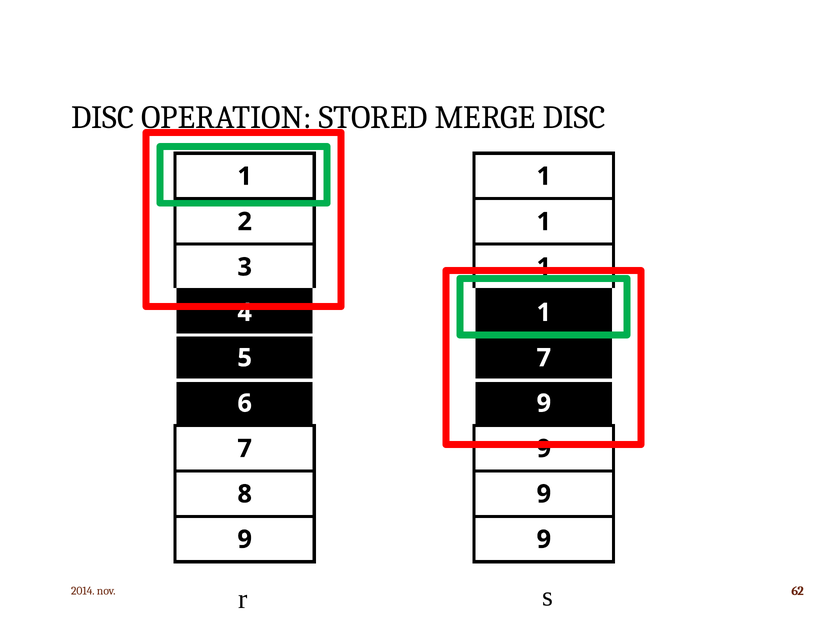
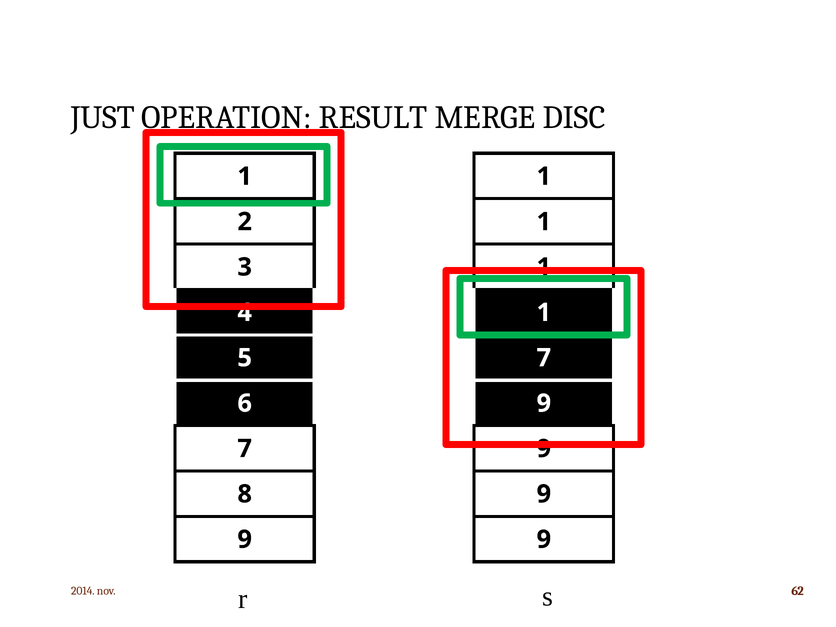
DISC: DISC -> JUST (103, 118)
STORED: STORED -> RESULT (373, 118)
